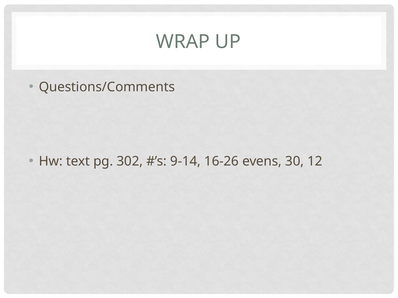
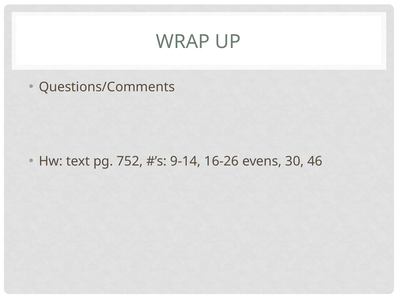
302: 302 -> 752 (130, 161)
12: 12 -> 46 (315, 161)
